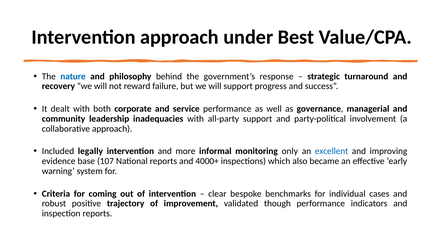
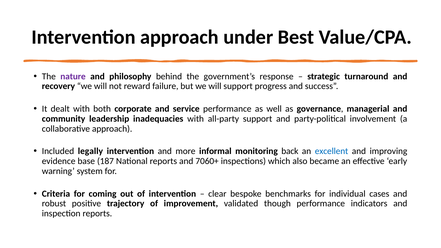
nature colour: blue -> purple (73, 76)
only: only -> back (290, 151)
107: 107 -> 187 (105, 161)
4000+: 4000+ -> 7060+ (207, 161)
